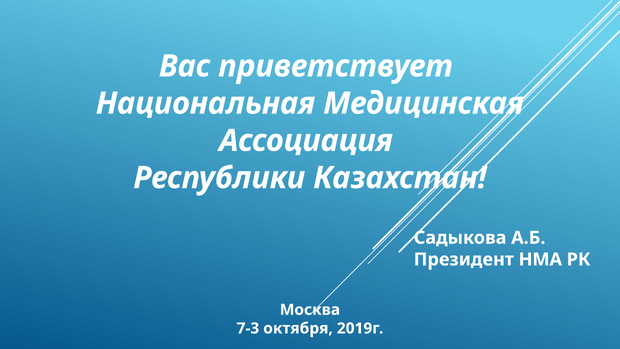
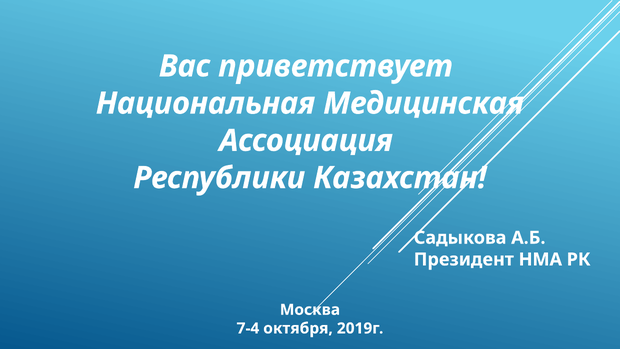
7-3: 7-3 -> 7-4 (248, 328)
